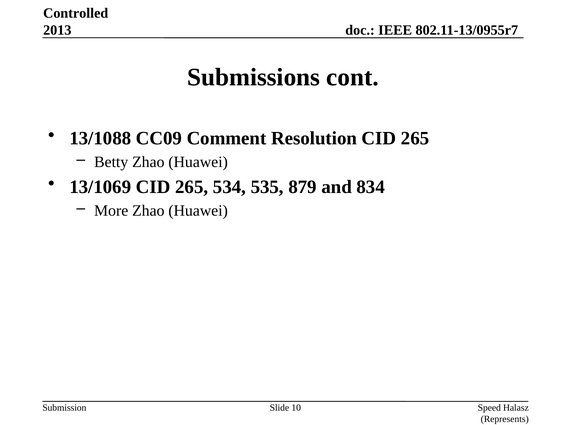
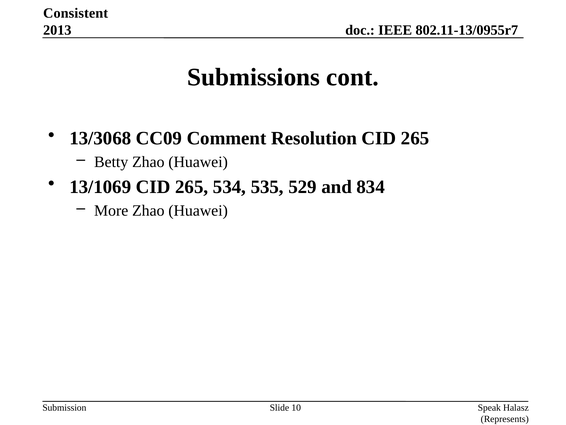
Controlled: Controlled -> Consistent (76, 13)
13/1088: 13/1088 -> 13/3068 (100, 138)
879: 879 -> 529 (303, 187)
Speed: Speed -> Speak (489, 407)
